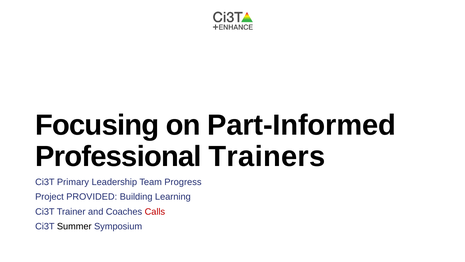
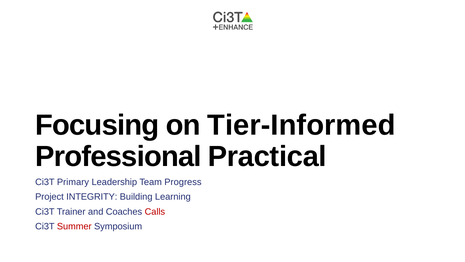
Part-Informed: Part-Informed -> Tier-Informed (301, 125)
Trainers: Trainers -> Practical (267, 156)
PROVIDED: PROVIDED -> INTEGRITY (92, 196)
Summer colour: black -> red (74, 226)
